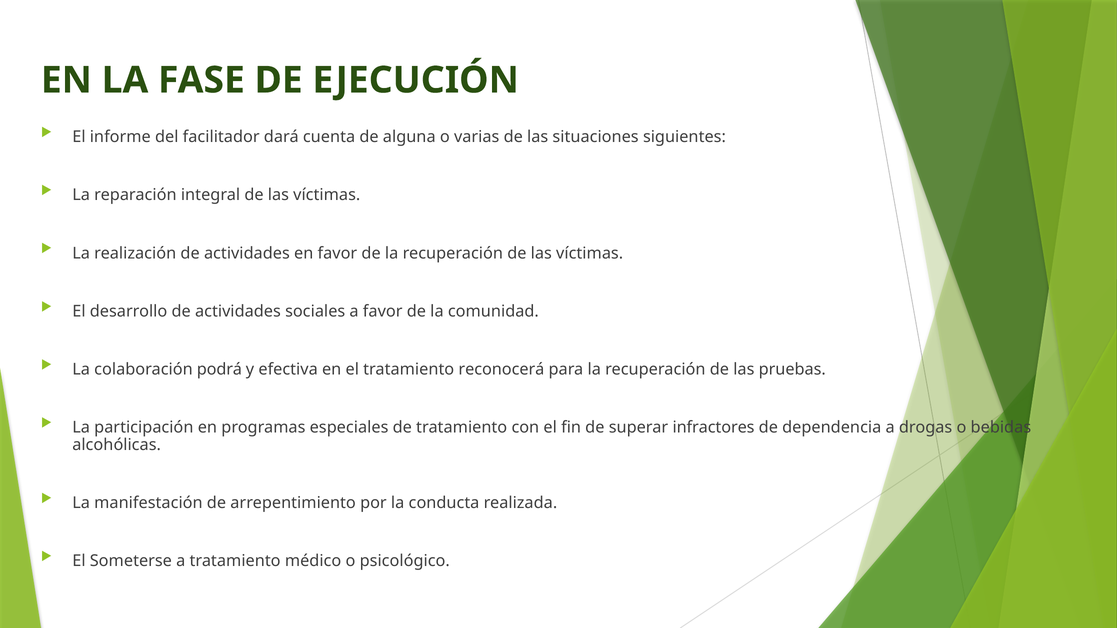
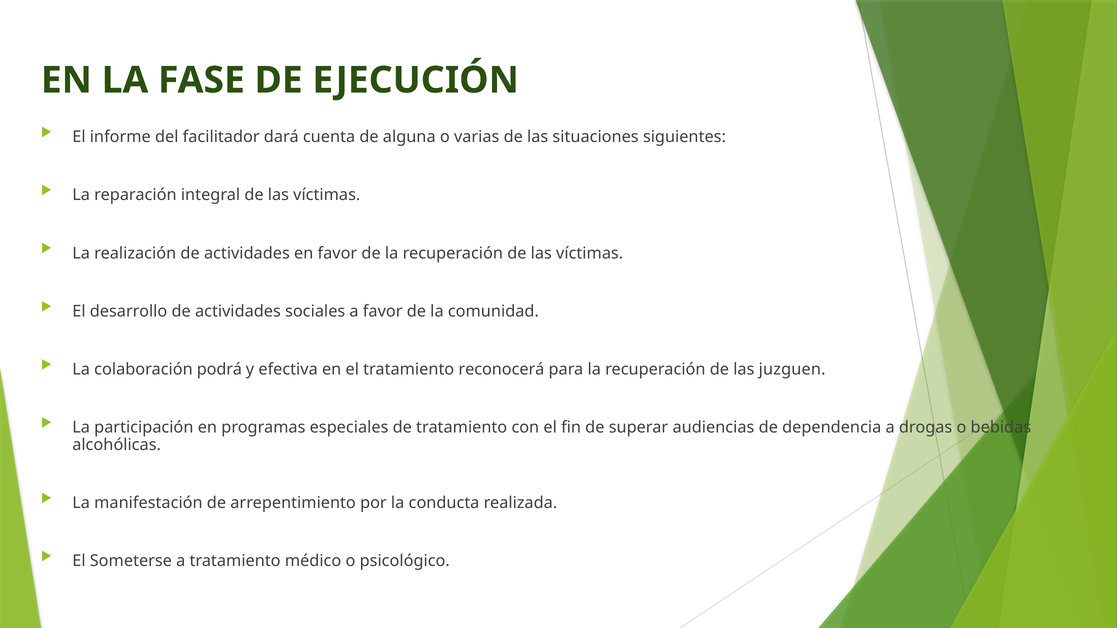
pruebas: pruebas -> juzguen (792, 369)
infractores: infractores -> audiencias (713, 428)
